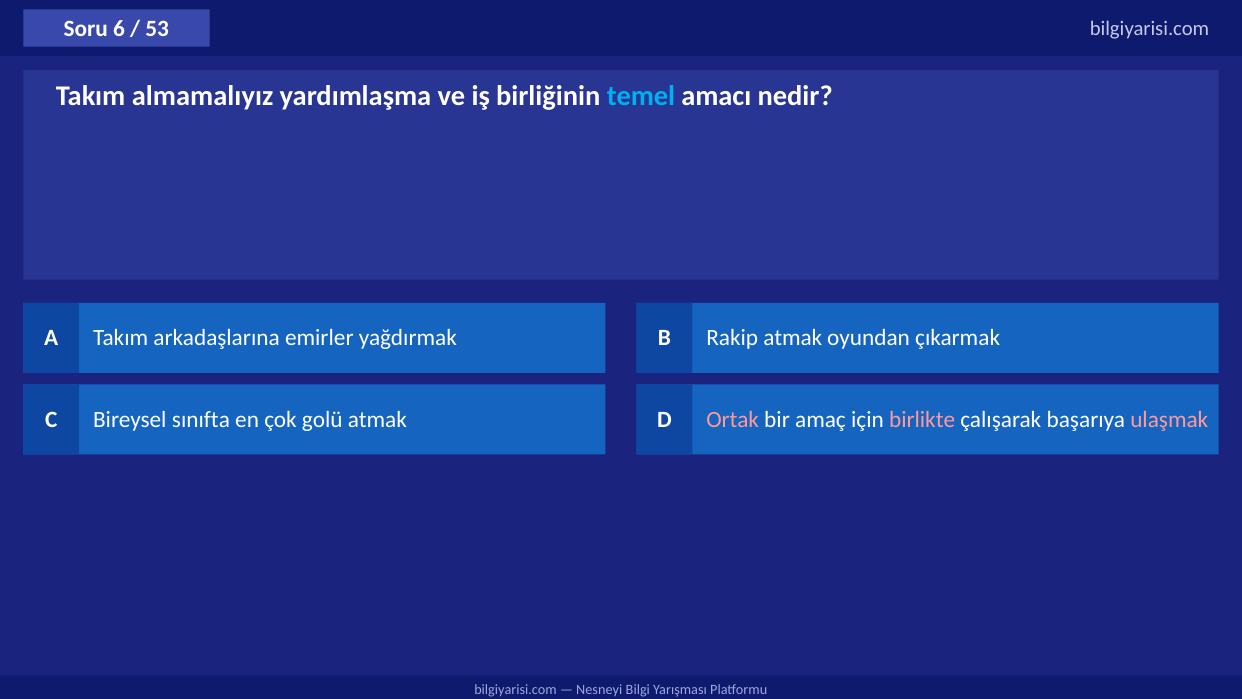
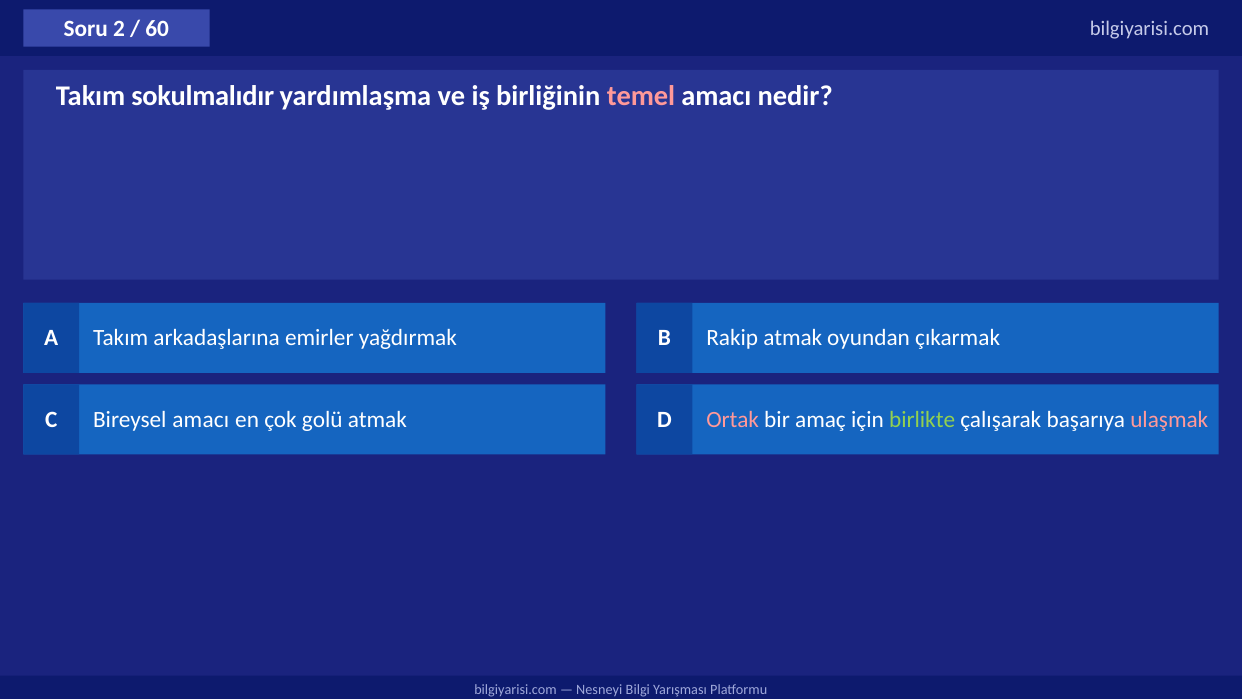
6: 6 -> 2 (119, 28)
53: 53 -> 60 (157, 28)
almamalıyız: almamalıyız -> sokulmalıdır (203, 96)
temel colour: light blue -> pink (641, 96)
Bireysel sınıfta: sınıfta -> amacı (201, 419)
birlikte colour: pink -> light green (922, 419)
